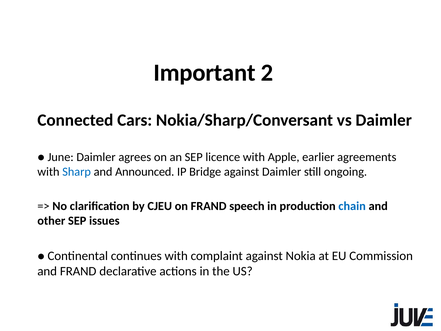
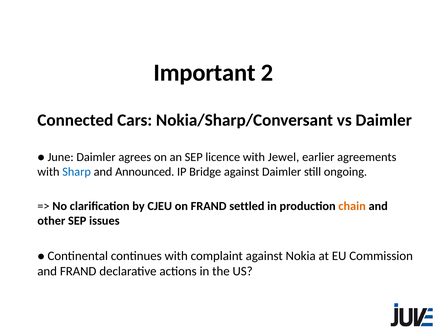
Apple: Apple -> Jewel (284, 157)
speech: speech -> settled (247, 206)
chain colour: blue -> orange (352, 206)
